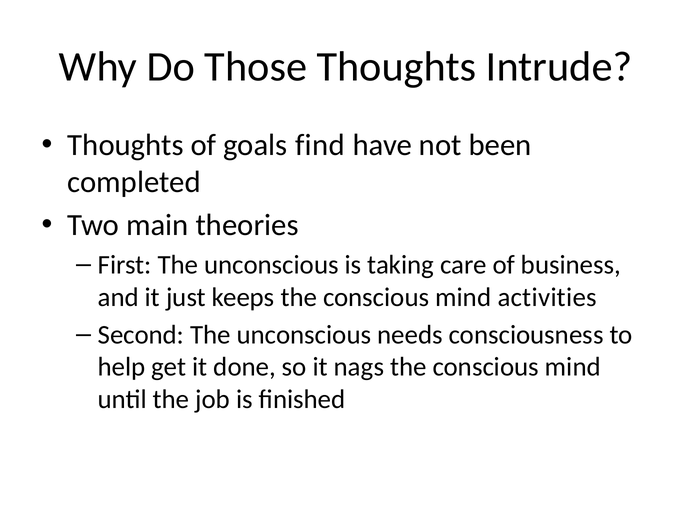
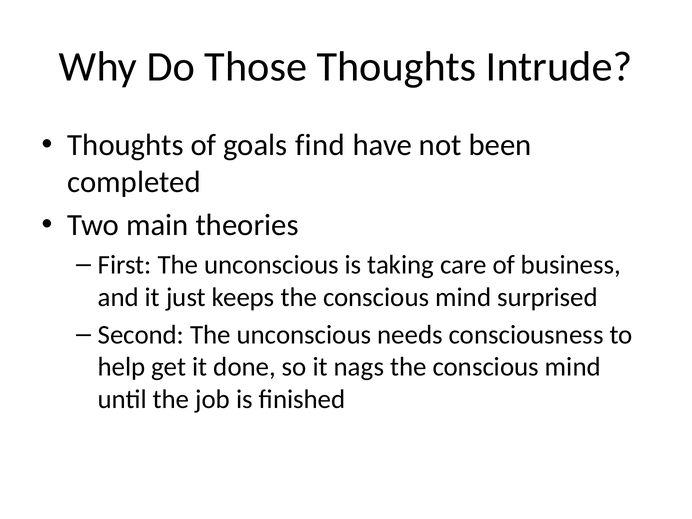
activities: activities -> surprised (547, 297)
